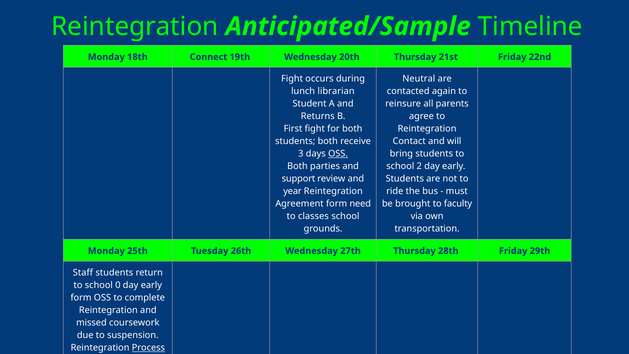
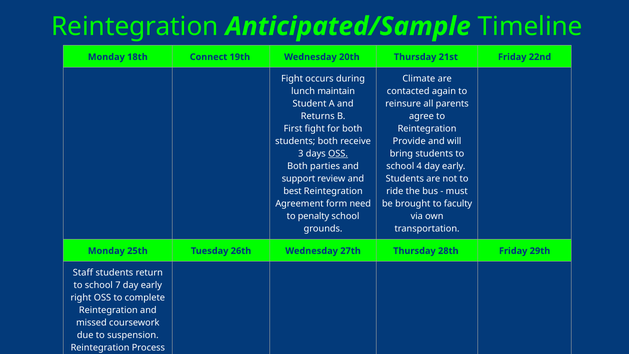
Neutral: Neutral -> Climate (419, 79)
librarian: librarian -> maintain (336, 91)
Contact: Contact -> Provide (409, 141)
2: 2 -> 4 (419, 166)
year: year -> best (293, 191)
classes: classes -> penalty (314, 216)
0: 0 -> 7 (118, 285)
form: form -> right (81, 298)
Process underline: present -> none (148, 348)
